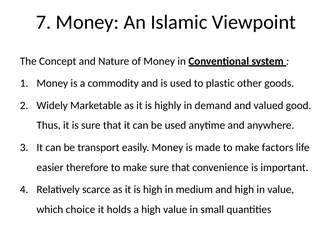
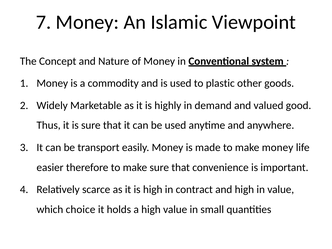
make factors: factors -> money (278, 147)
medium: medium -> contract (194, 189)
